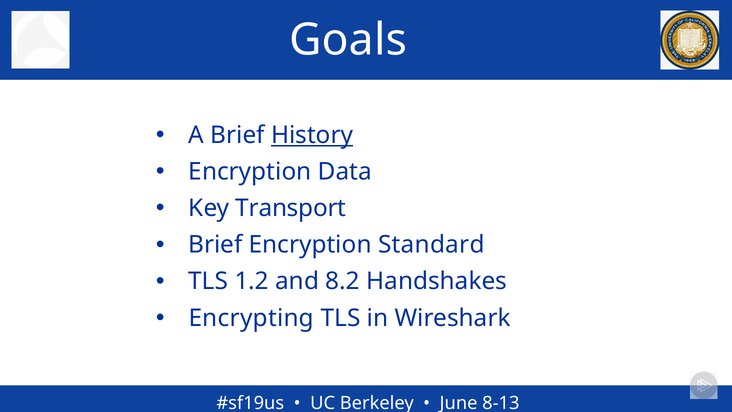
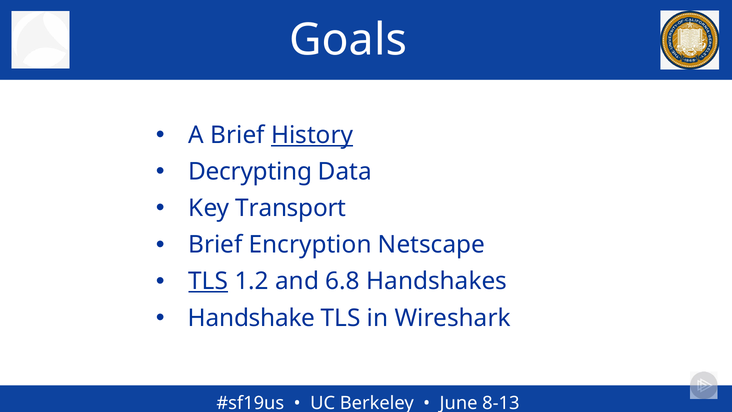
Encryption: Encryption -> Decrypting (250, 172)
Standard: Standard -> Netscape (432, 245)
TLS underline: none -> present (208, 281)
8.2: 8.2 -> 6.8 (343, 281)
Encrypting: Encrypting -> Handshake (252, 318)
